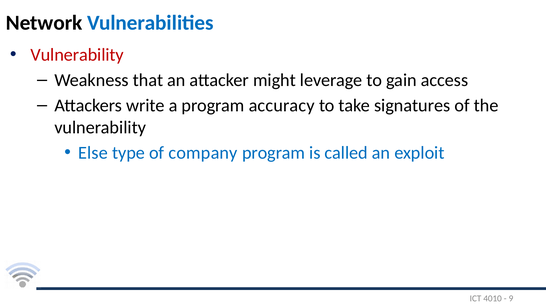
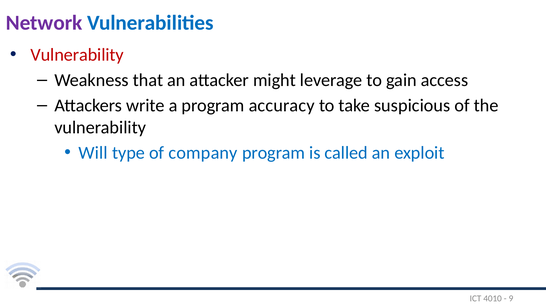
Network colour: black -> purple (44, 23)
signatures: signatures -> suspicious (412, 106)
Else: Else -> Will (93, 153)
